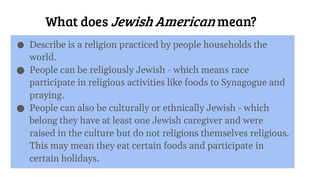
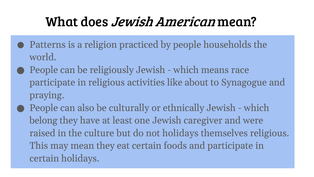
Describe: Describe -> Patterns (48, 45)
like foods: foods -> about (196, 82)
not religions: religions -> holidays (180, 133)
